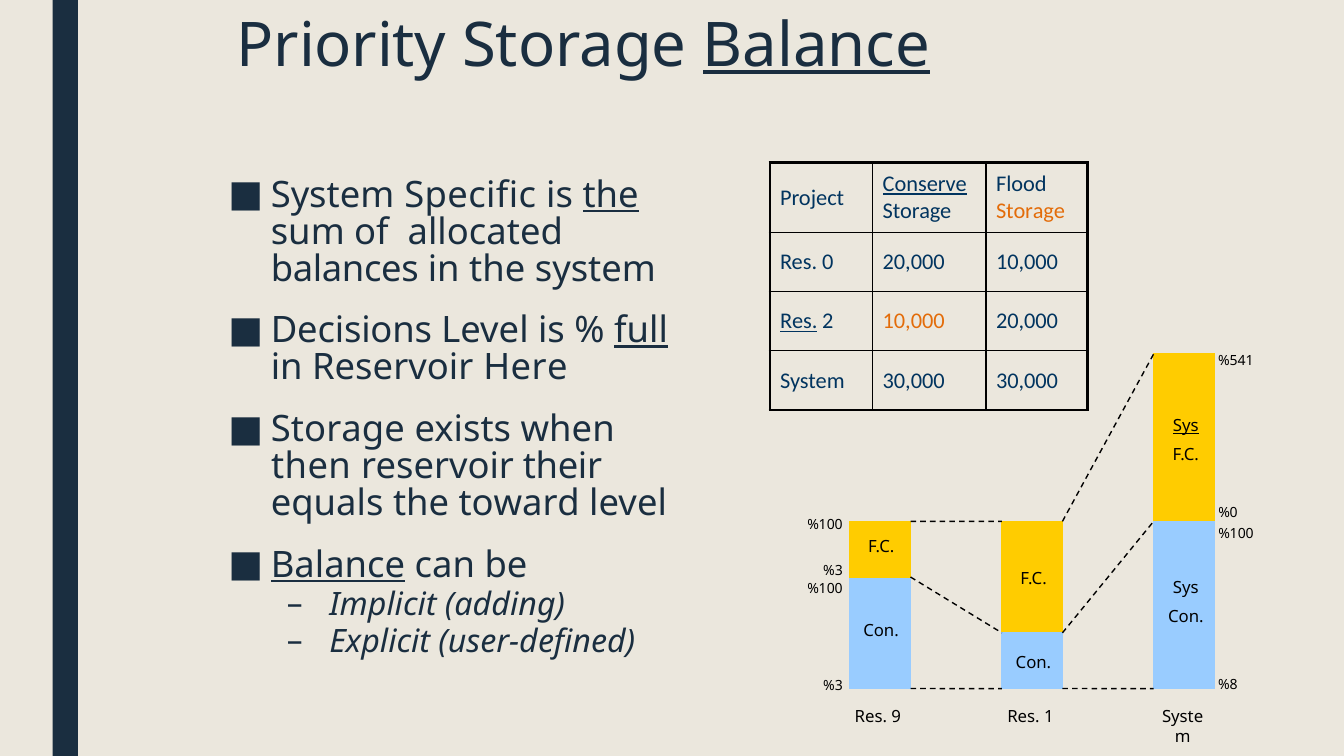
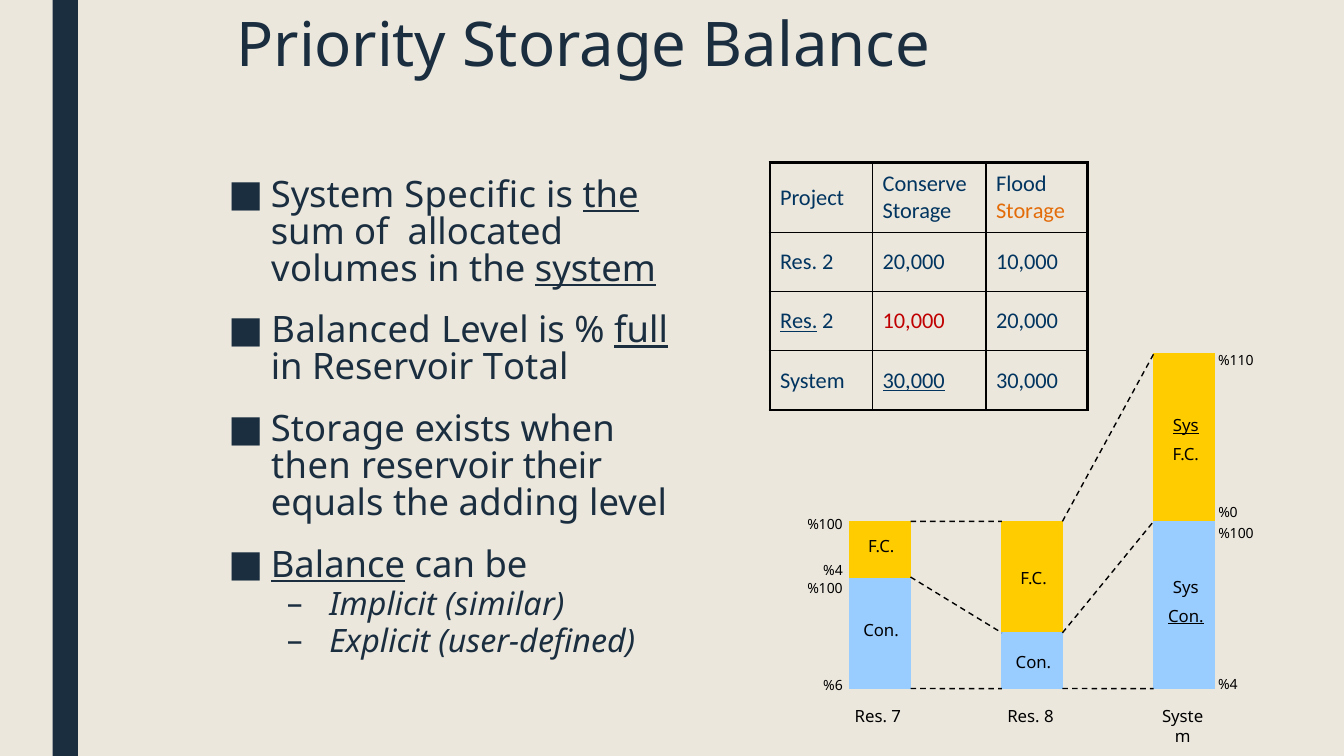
Balance underline: present -> none (816, 46)
Conserve underline: present -> none (925, 184)
0: 0 -> 2 (828, 263)
balances: balances -> volumes (344, 269)
system underline: none -> present (595, 269)
10,000 colour: orange -> red (914, 322)
Decisions: Decisions -> Balanced (351, 331)
%541: %541 -> %110 (1236, 361)
Here: Here -> Total (526, 368)
30,000 underline: none -> present (914, 381)
toward: toward -> adding (519, 504)
%3: %3 -> %4 (833, 571)
adding: adding -> similar (505, 605)
Con underline: none -> present (1186, 617)
%8: %8 -> %4 (1228, 684)
%3: %3 -> %6 (833, 685)
9: 9 -> 7 (896, 717)
1: 1 -> 8 (1049, 717)
